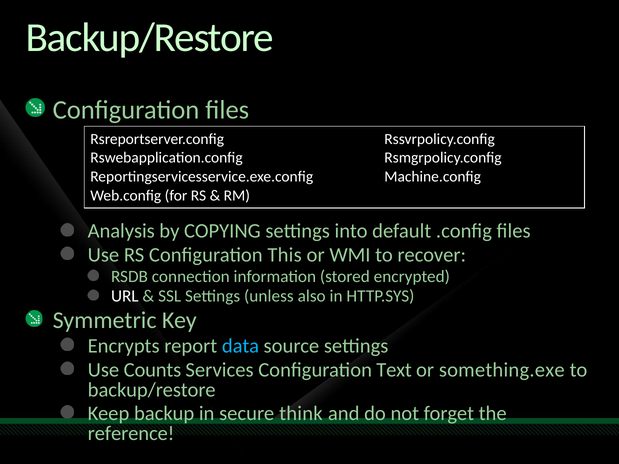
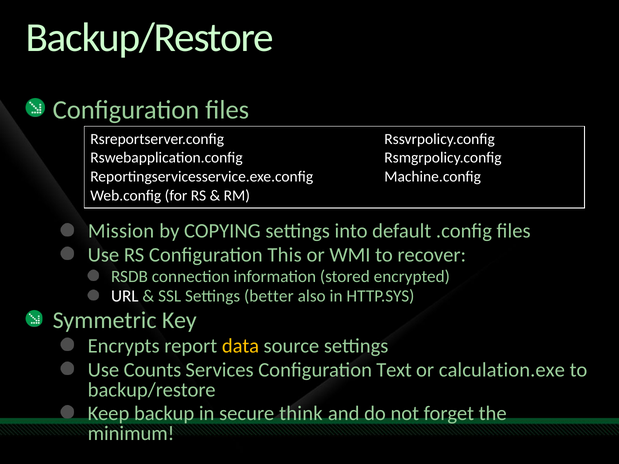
Analysis: Analysis -> Mission (121, 231)
unless: unless -> better (269, 296)
data colour: light blue -> yellow (241, 346)
something.exe: something.exe -> calculation.exe (502, 370)
reference: reference -> minimum (131, 434)
